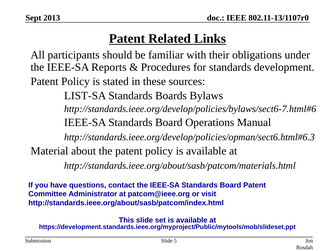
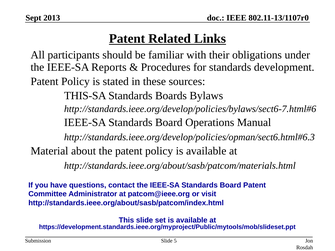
LIST-SA: LIST-SA -> THIS-SA (85, 96)
